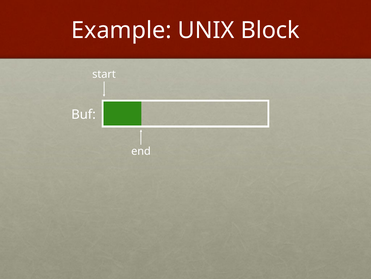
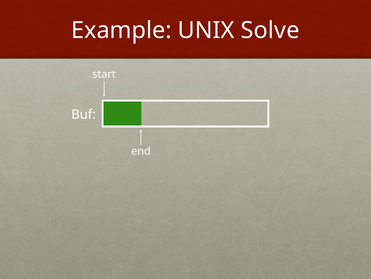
Block: Block -> Solve (270, 30)
